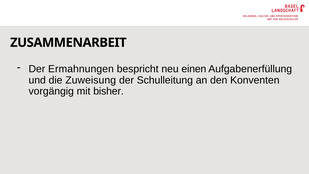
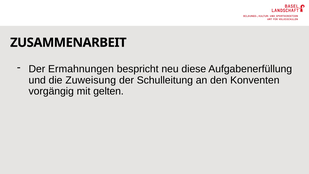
einen: einen -> diese (194, 69)
bisher: bisher -> gelten (108, 91)
